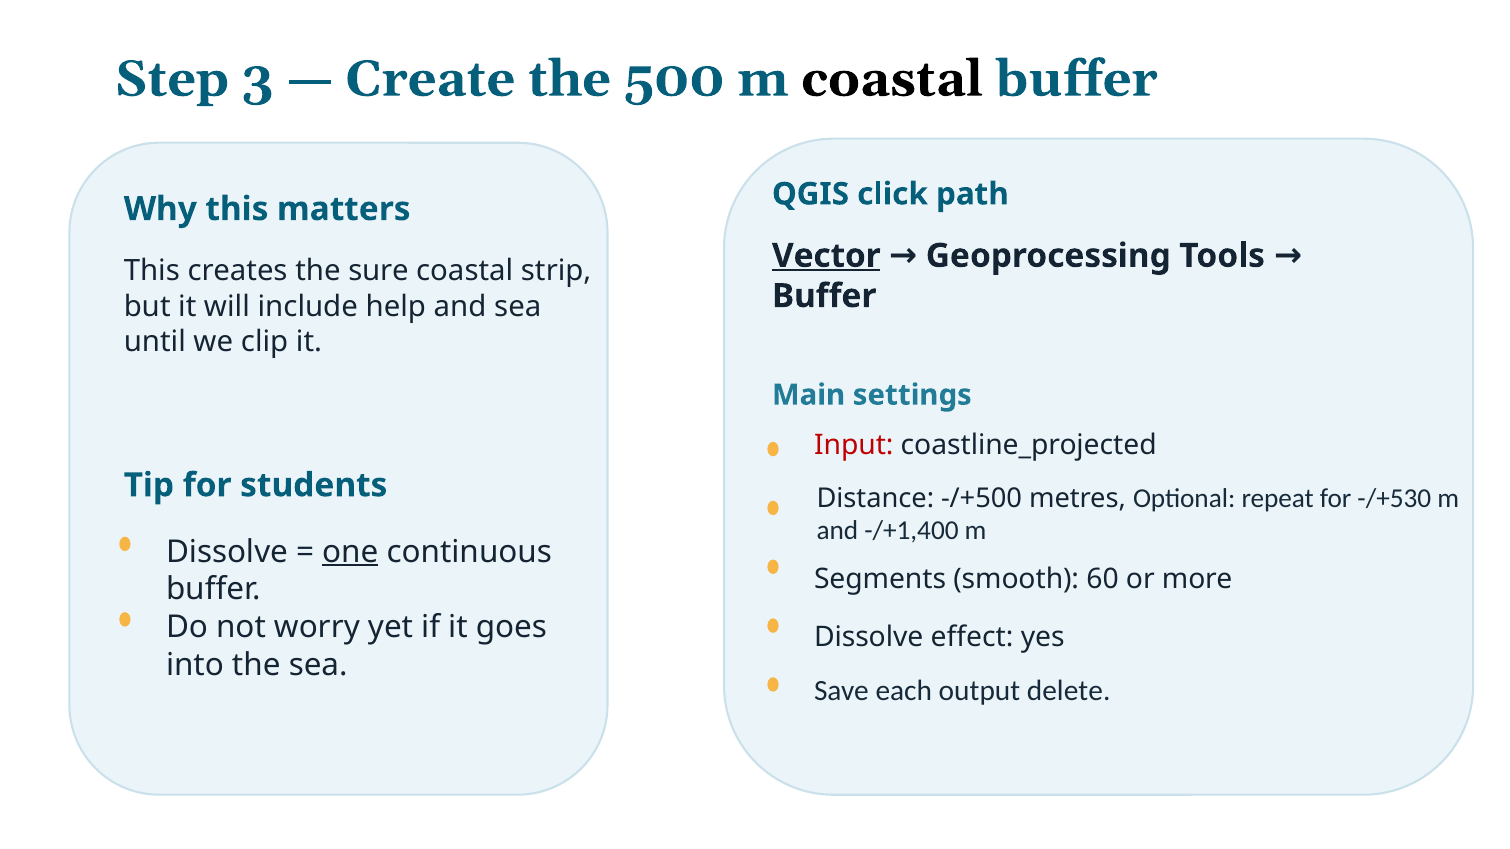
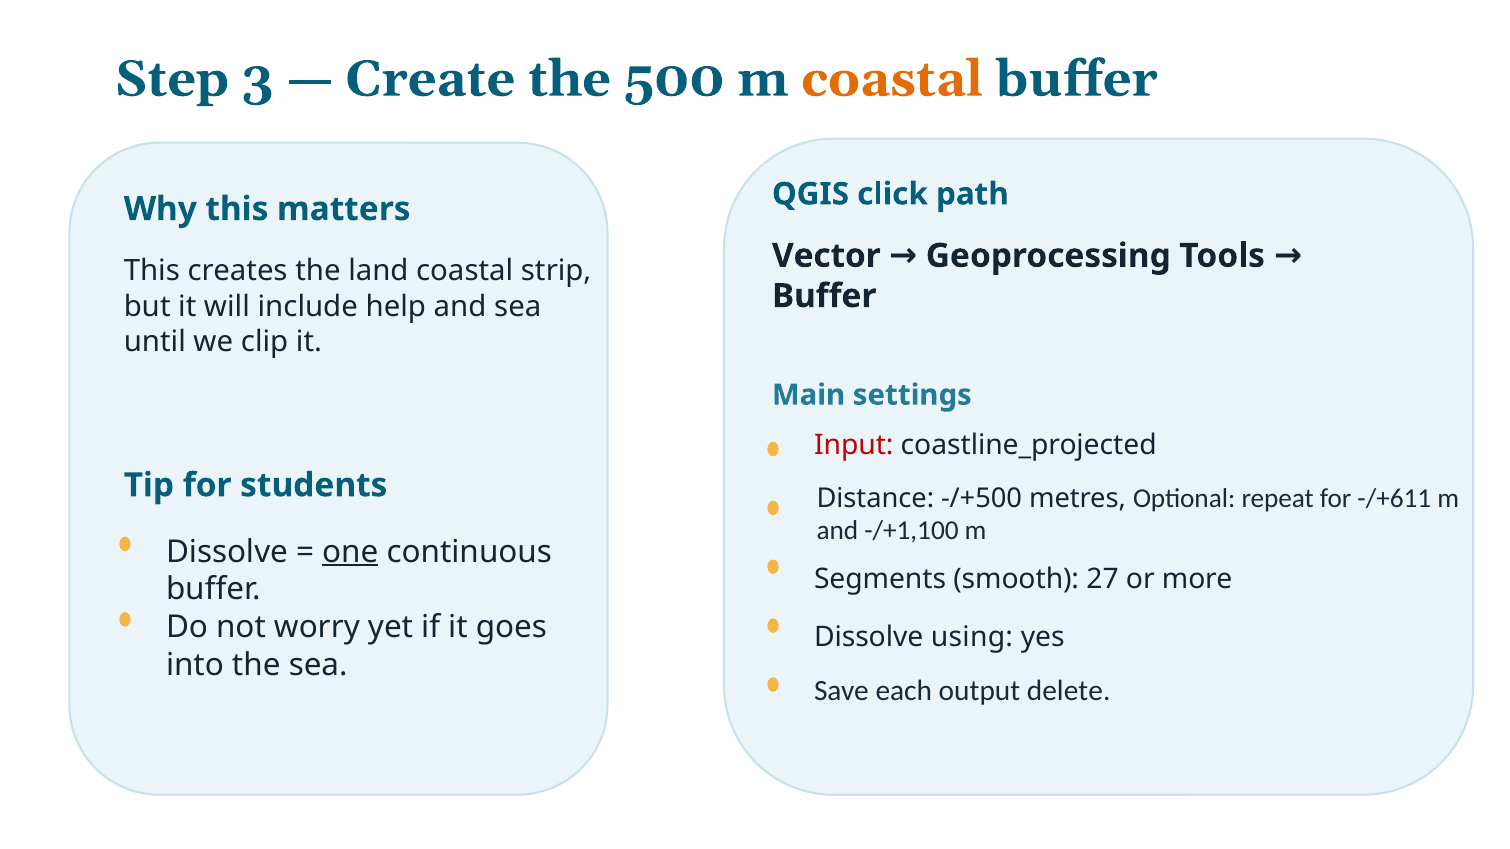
coastal colour: black -> orange (892, 79)
Vector underline: present -> none (826, 256)
sure: sure -> land (378, 271)
-/+530: -/+530 -> -/+611 (1394, 498)
-/+1,400: -/+1,400 -> -/+1,100 (911, 531)
60: 60 -> 27 (1102, 579)
effect: effect -> using (972, 638)
